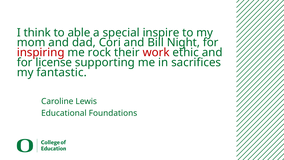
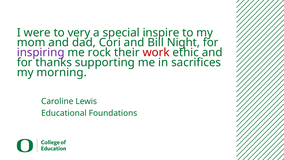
think: think -> were (37, 33)
able: able -> very (79, 33)
inspiring colour: red -> purple (41, 52)
license: license -> thanks (54, 62)
fantastic: fantastic -> morning (62, 72)
